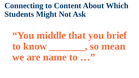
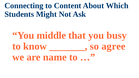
brief: brief -> busy (117, 35)
mean: mean -> agree (113, 46)
